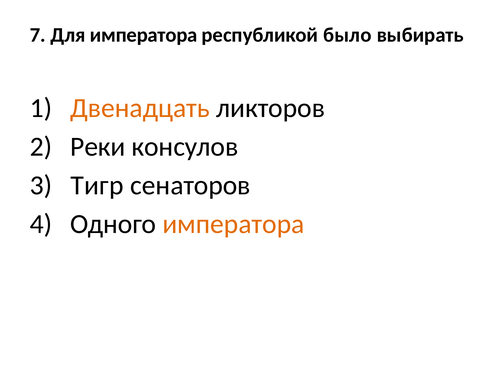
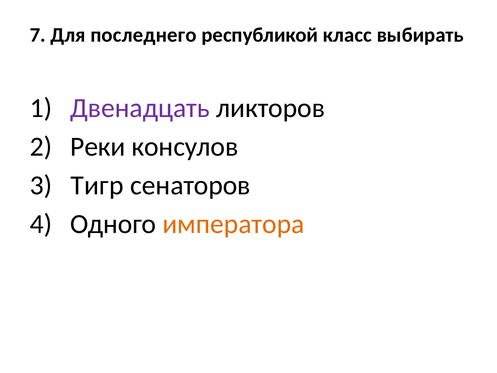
Для императора: императора -> последнего (143, 35)
было: было -> класс (347, 35)
Двенадцать colour: orange -> purple (140, 108)
